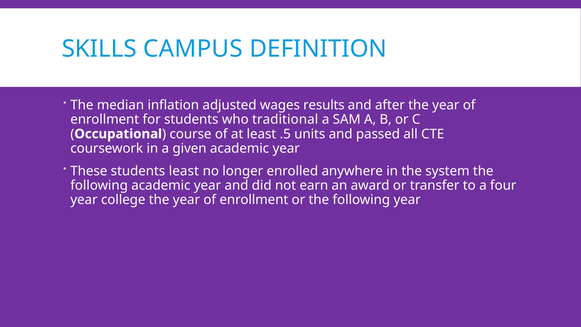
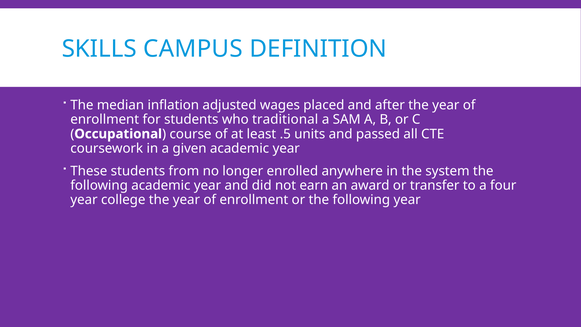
results: results -> placed (324, 105)
students least: least -> from (184, 171)
